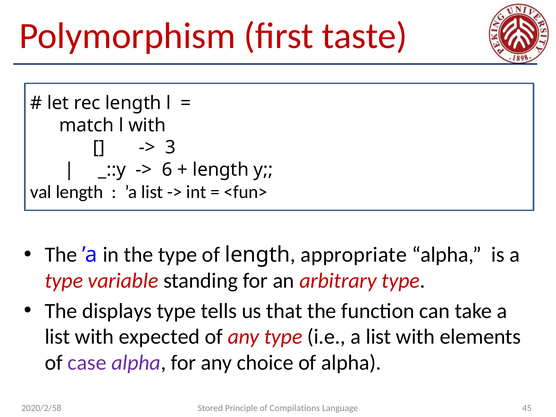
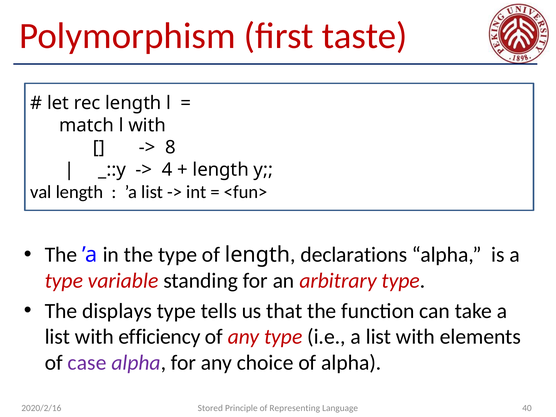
3: 3 -> 8 (170, 148)
6: 6 -> 4 (167, 170)
appropriate: appropriate -> declarations (354, 255)
expected: expected -> efficiency (159, 337)
Compilations: Compilations -> Representing (295, 408)
45: 45 -> 40 (527, 408)
2020/2/58: 2020/2/58 -> 2020/2/16 (41, 408)
